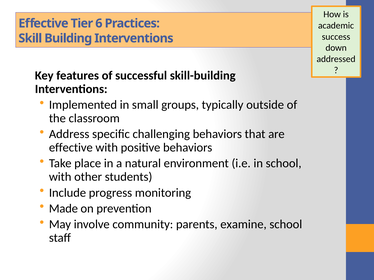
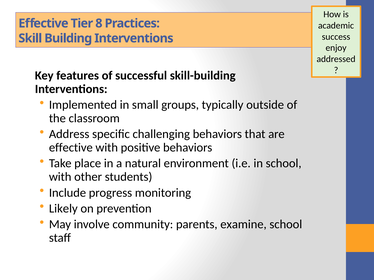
6: 6 -> 8 (99, 23)
down: down -> enjoy (336, 48)
Made: Made -> Likely (63, 209)
